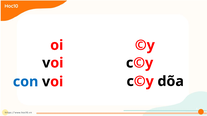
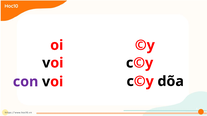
con colour: blue -> purple (26, 82)
